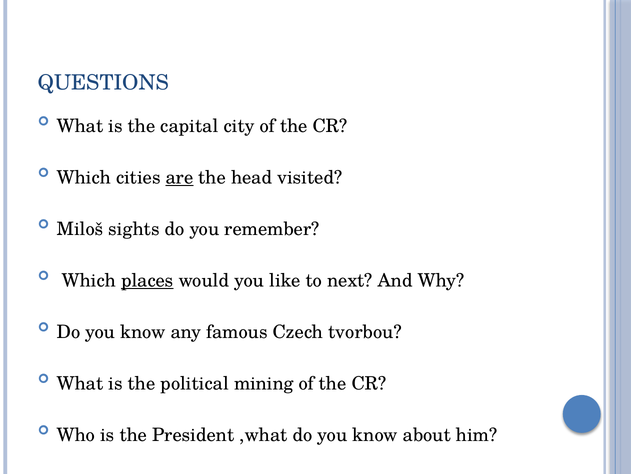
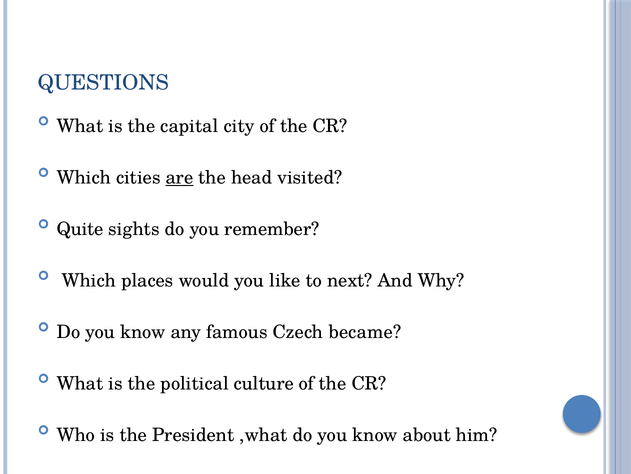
Miloš: Miloš -> Quite (80, 229)
places underline: present -> none (147, 280)
tvorbou: tvorbou -> became (365, 331)
mining: mining -> culture (264, 383)
